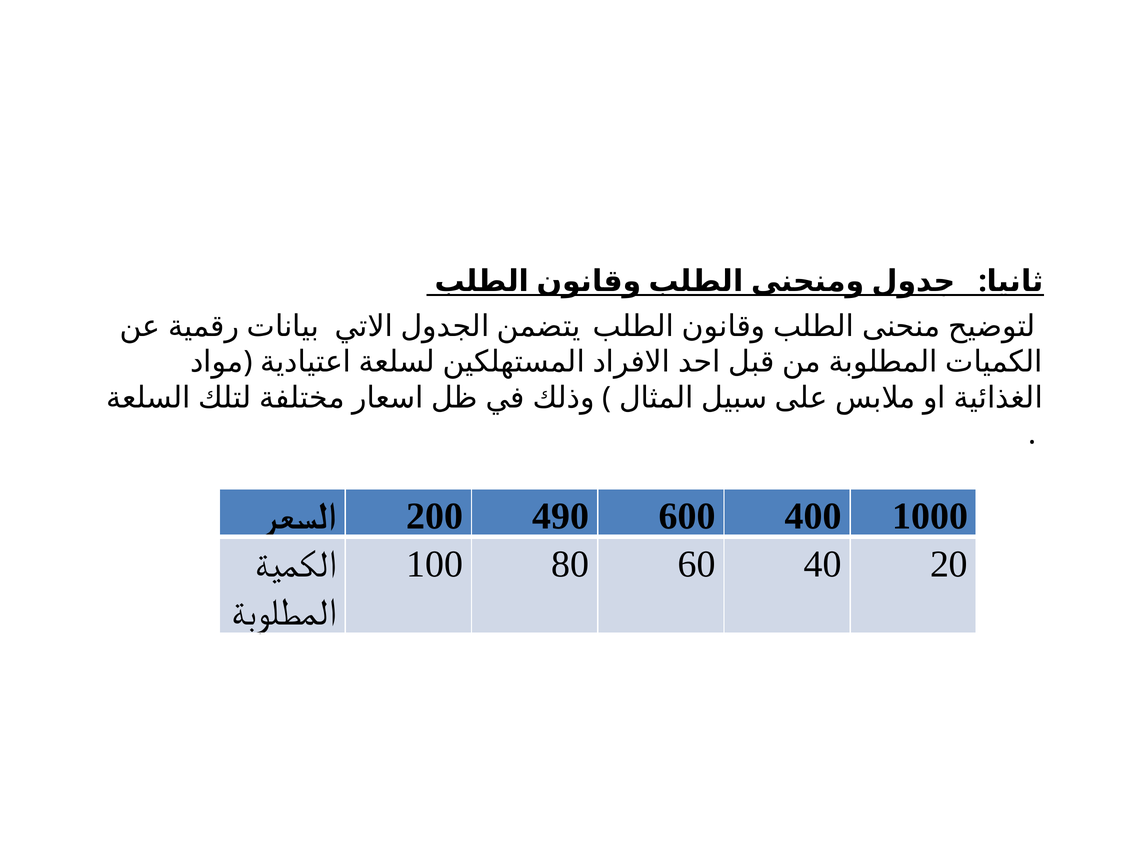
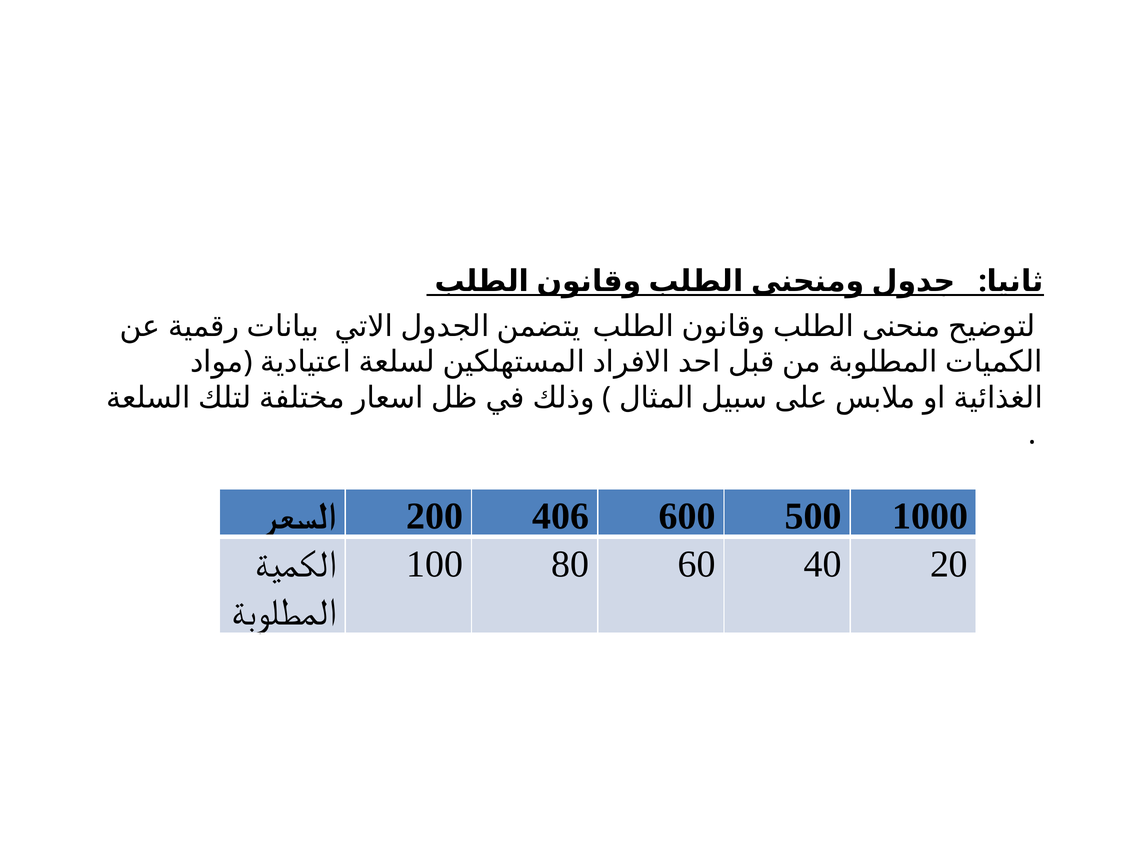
490: 490 -> 406 (561, 516)
400: 400 -> 500 (813, 516)
